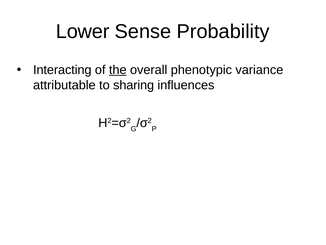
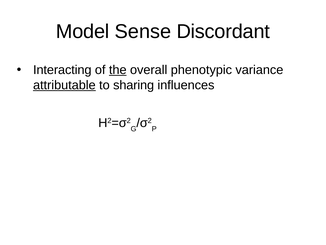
Lower: Lower -> Model (83, 32)
Probability: Probability -> Discordant (223, 32)
attributable underline: none -> present (64, 85)
